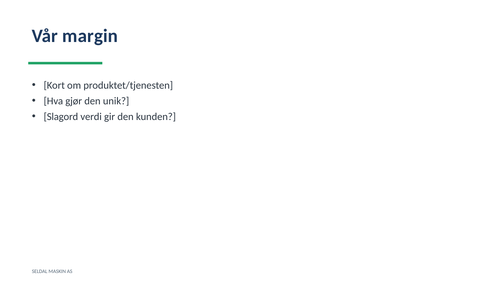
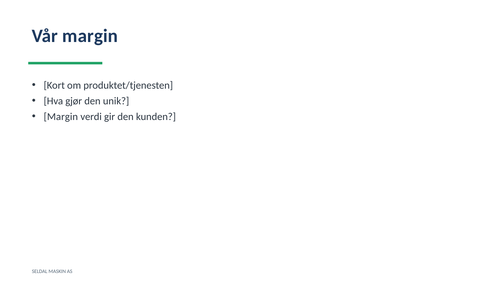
Slagord: Slagord -> Margin (61, 116)
